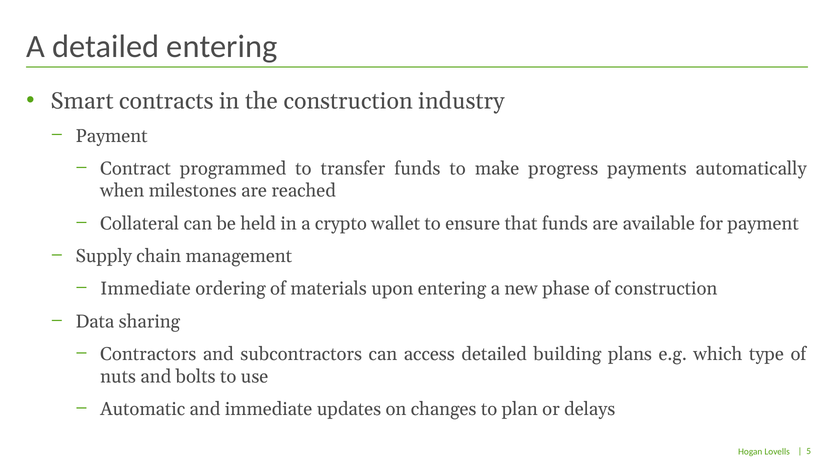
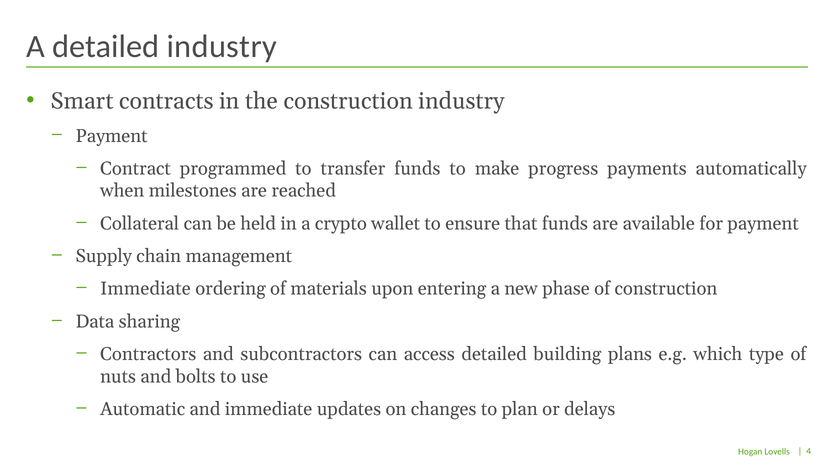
detailed entering: entering -> industry (222, 46)
5: 5 -> 4 (809, 451)
